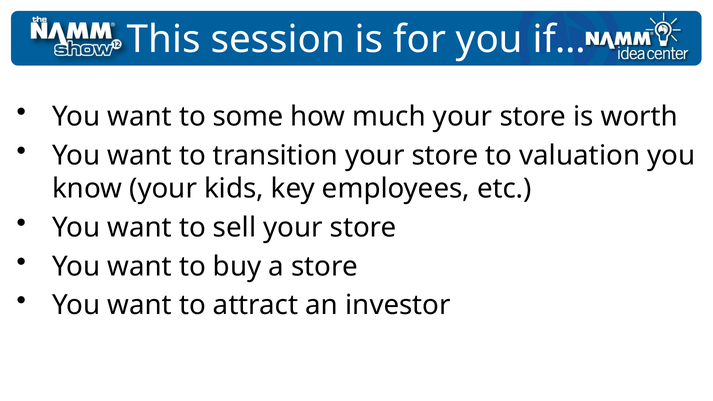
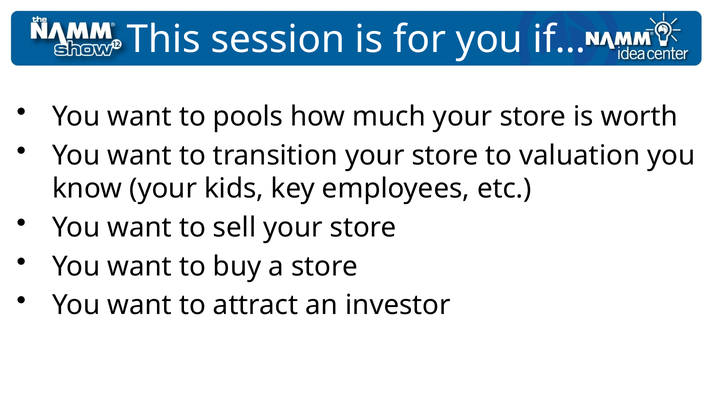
some: some -> pools (248, 117)
